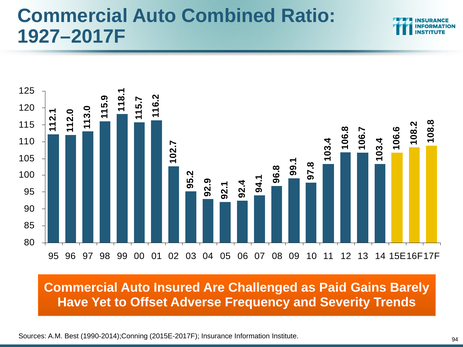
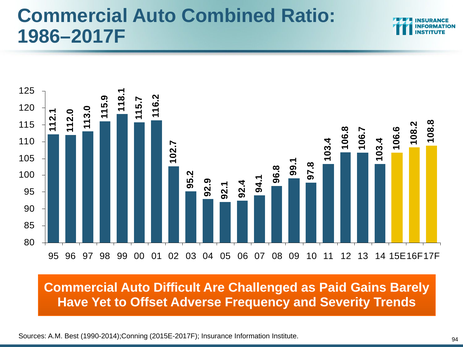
1927–2017F: 1927–2017F -> 1986–2017F (72, 37)
Insured: Insured -> Difficult (177, 288)
